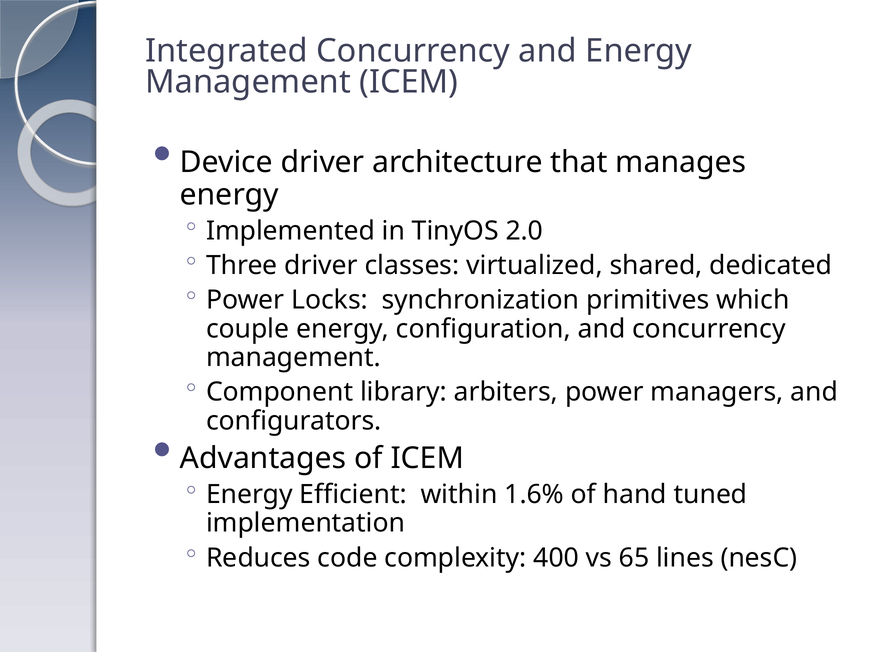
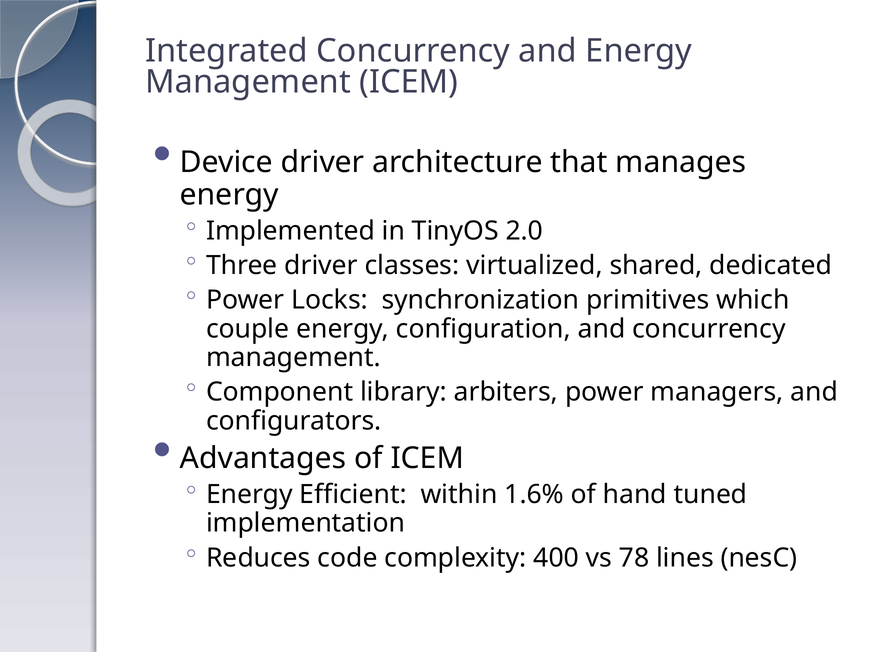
65: 65 -> 78 (634, 558)
